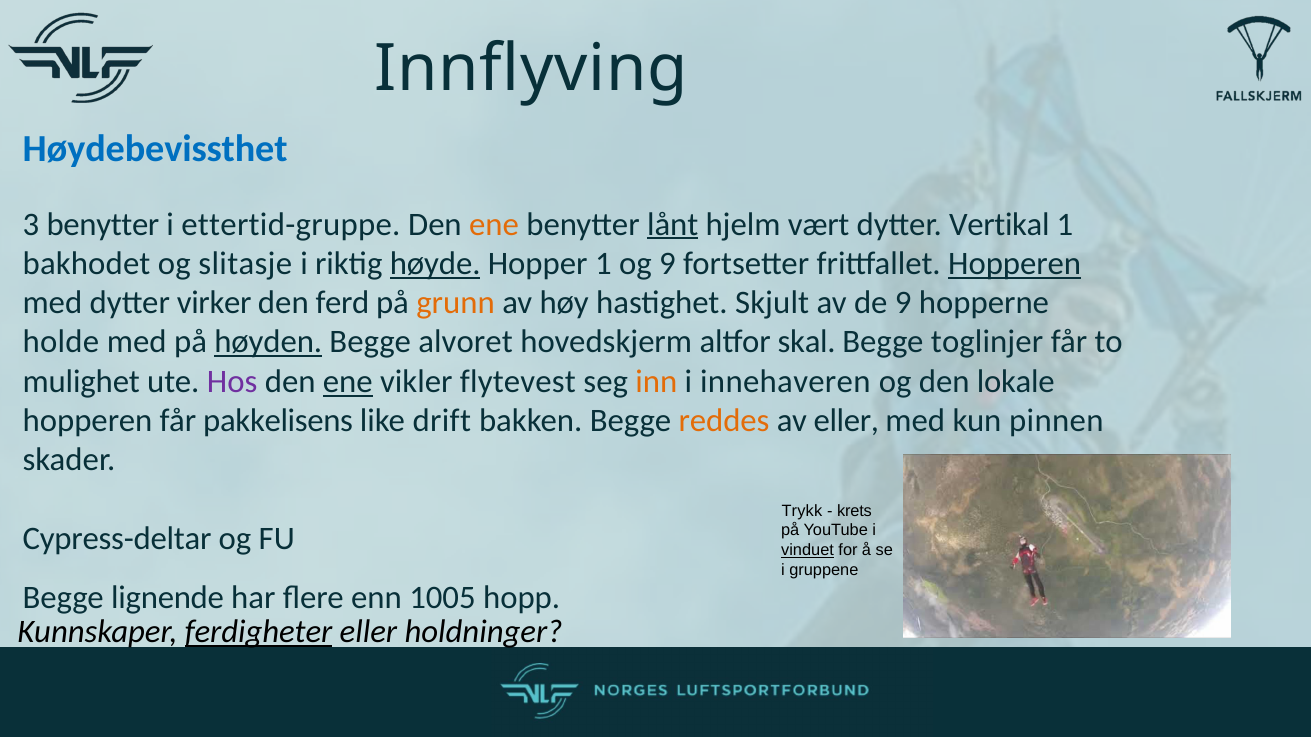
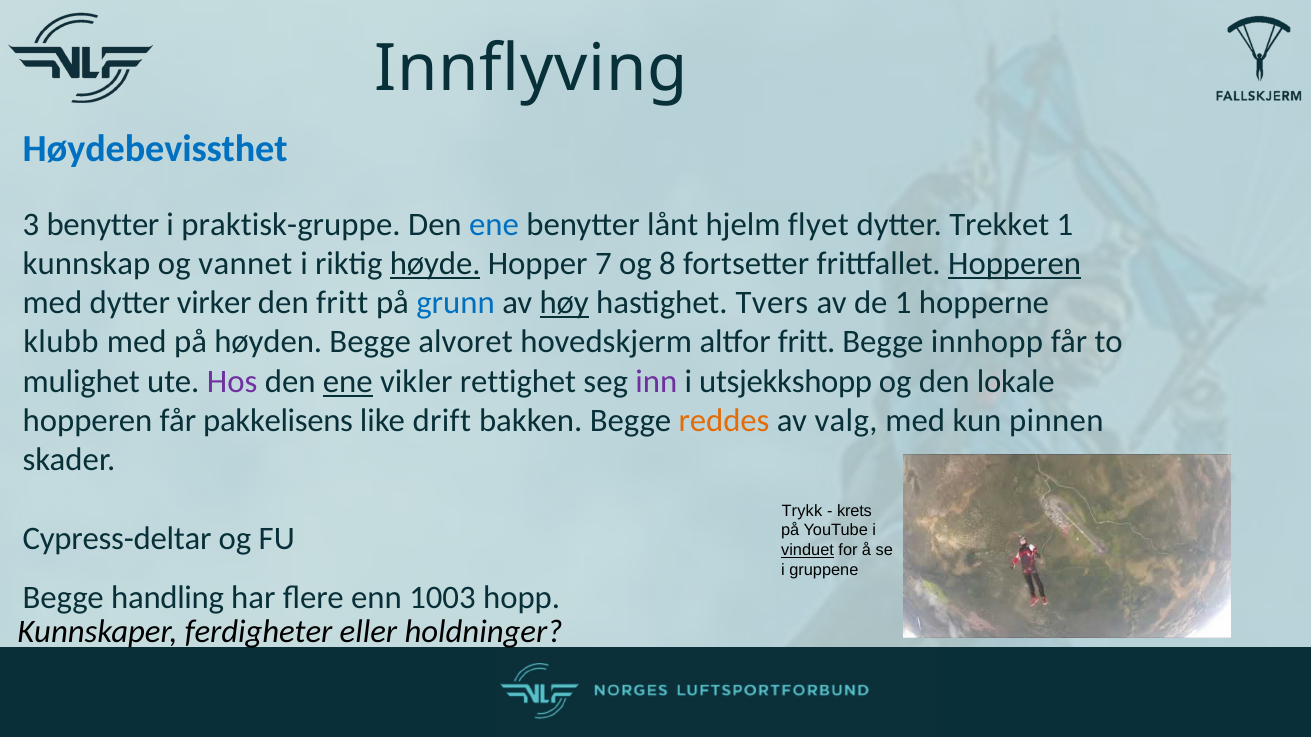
ettertid-gruppe: ettertid-gruppe -> praktisk-gruppe (291, 224)
ene colour: orange -> blue (494, 224)
lånt underline: present -> none (673, 224)
vært: vært -> flyet (818, 224)
Vertikal: Vertikal -> Trekket (999, 224)
bakhodet: bakhodet -> kunnskap (87, 264)
slitasje: slitasje -> vannet (245, 264)
Hopper 1: 1 -> 7 (603, 264)
og 9: 9 -> 8 (667, 264)
den ferd: ferd -> fritt (342, 303)
grunn colour: orange -> blue (456, 303)
høy underline: none -> present (564, 303)
Skjult: Skjult -> Tvers (772, 303)
de 9: 9 -> 1 (903, 303)
holde: holde -> klubb (61, 342)
høyden underline: present -> none (268, 342)
altfor skal: skal -> fritt (807, 342)
toglinjer: toglinjer -> innhopp (987, 342)
flytevest: flytevest -> rettighet (518, 382)
inn colour: orange -> purple (656, 382)
innehaveren: innehaveren -> utsjekkshopp (786, 382)
av eller: eller -> valg (846, 421)
lignende: lignende -> handling (168, 598)
1005: 1005 -> 1003 (442, 598)
ferdigheter underline: present -> none (259, 632)
